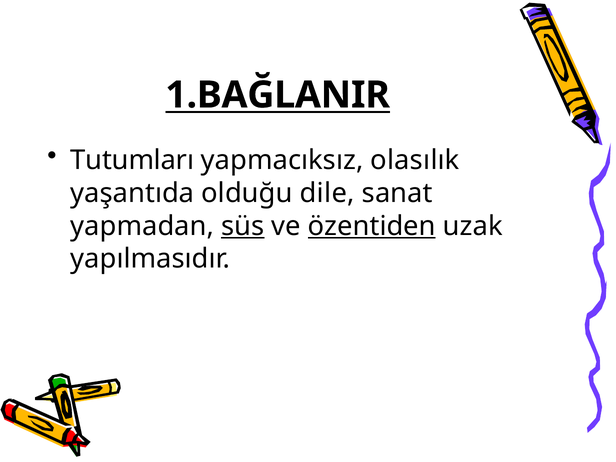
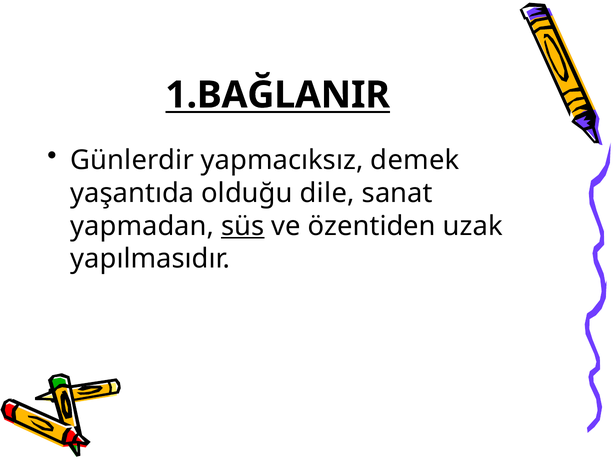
Tutumları: Tutumları -> Günlerdir (132, 160)
olasılık: olasılık -> demek (415, 160)
özentiden underline: present -> none (372, 226)
